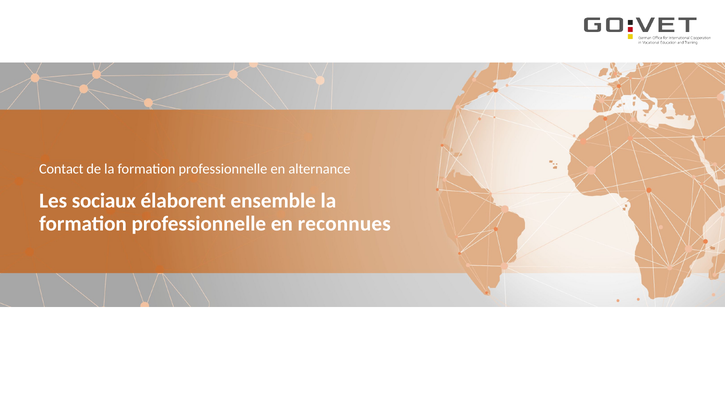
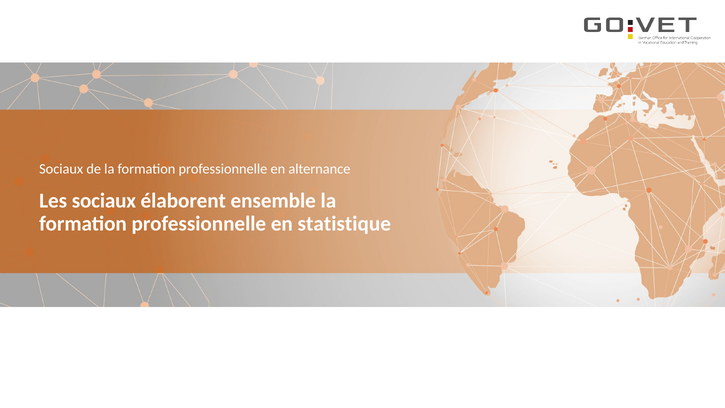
Contact: Contact -> Sociaux (61, 169)
reconnues: reconnues -> statistique (344, 224)
